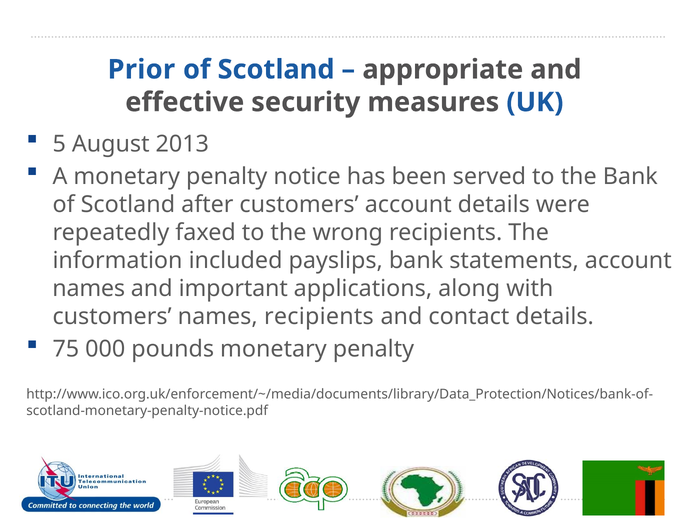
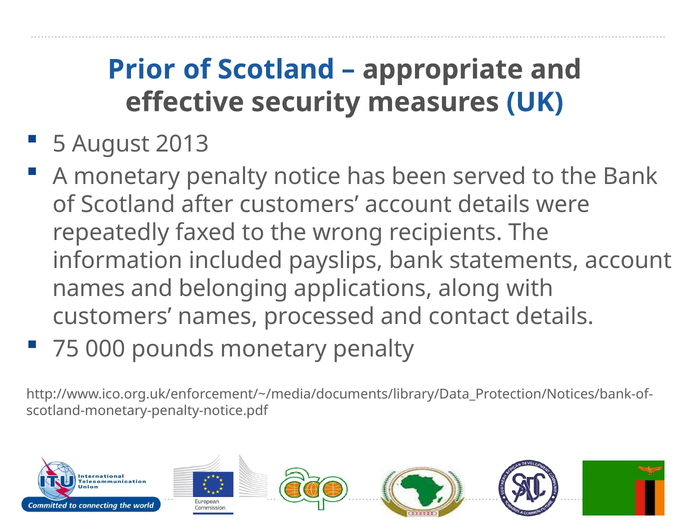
important: important -> belonging (233, 288)
names recipients: recipients -> processed (319, 316)
